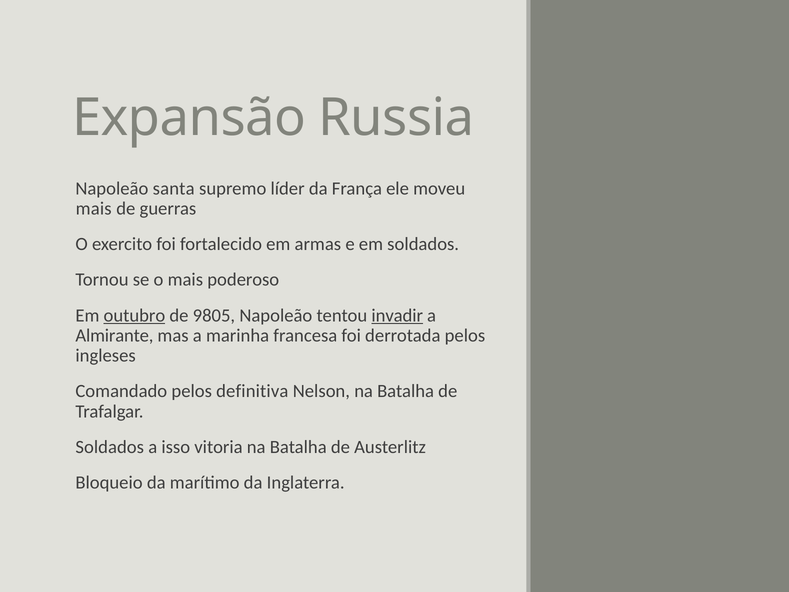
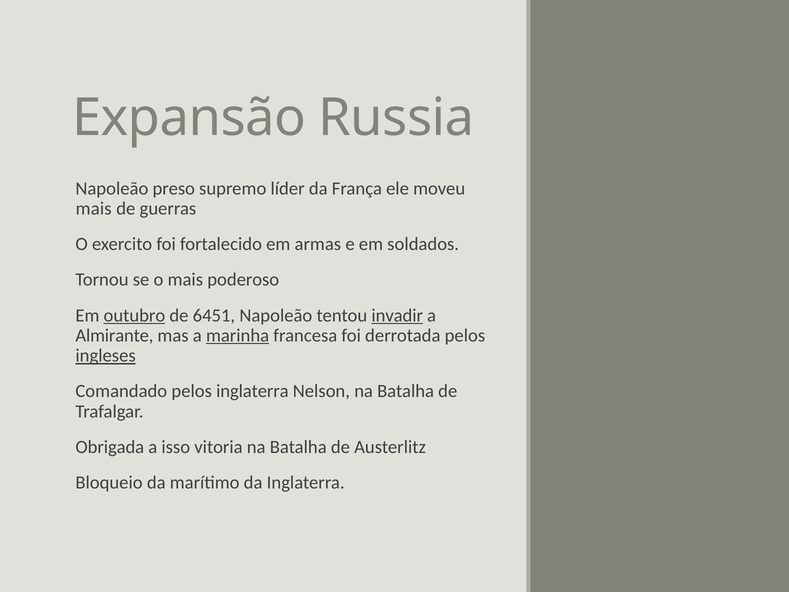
santa: santa -> preso (174, 189)
9805: 9805 -> 6451 (214, 315)
marinha underline: none -> present (238, 335)
ingleses underline: none -> present (106, 356)
pelos definitiva: definitiva -> inglaterra (252, 391)
Soldados: Soldados -> Obrigada (110, 447)
